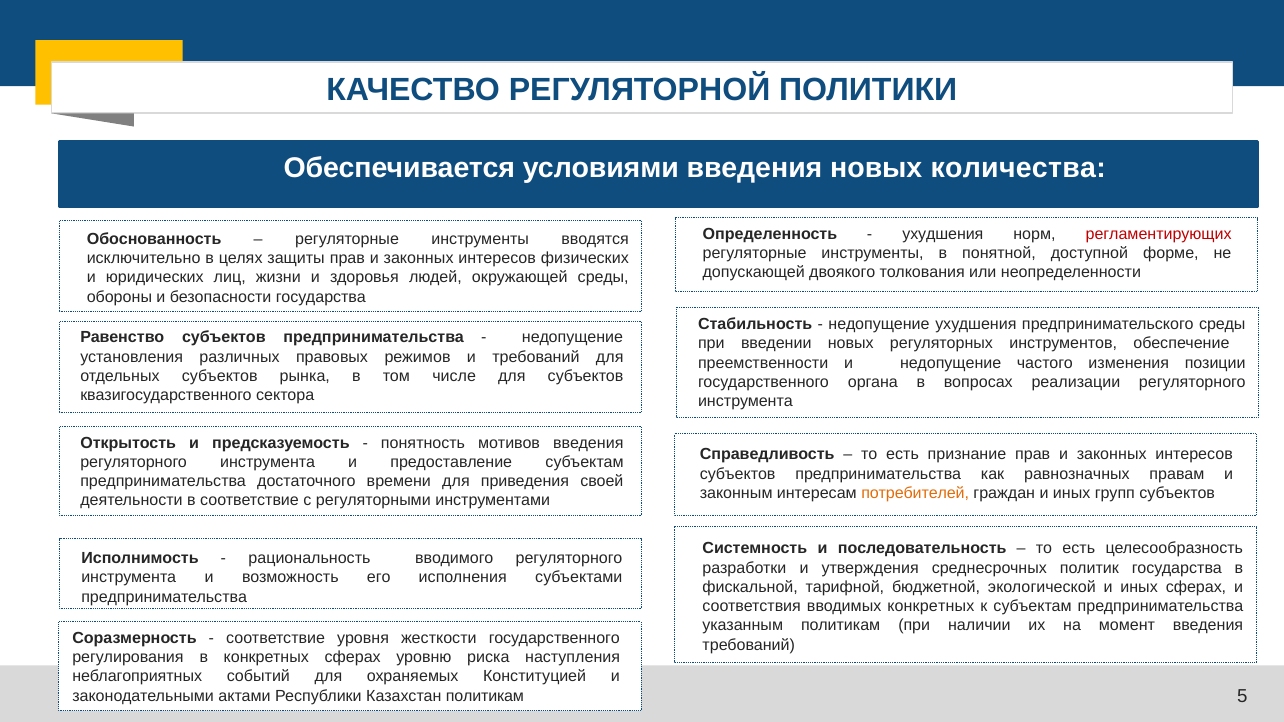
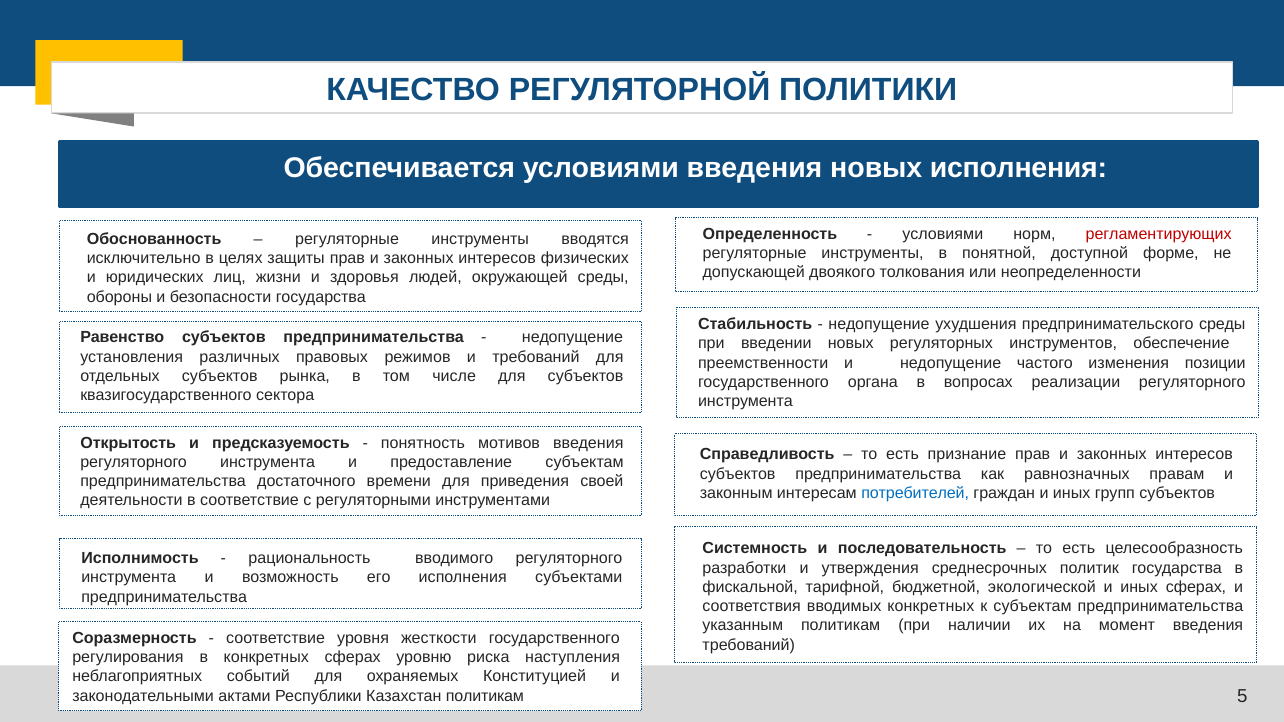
новых количества: количества -> исполнения (1018, 168)
ухудшения: ухудшения -> условиями (943, 234)
потребителей colour: orange -> blue (915, 493)
